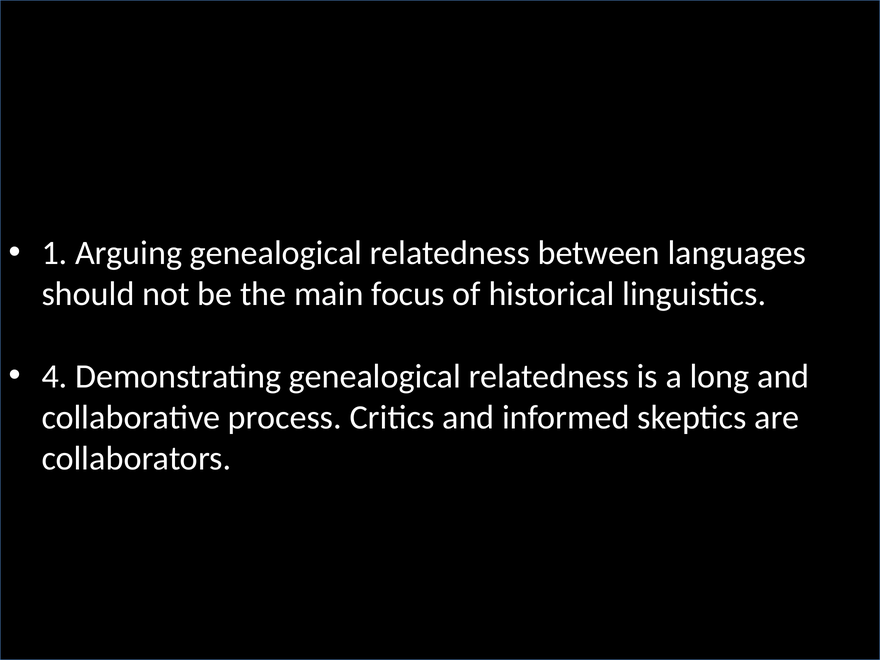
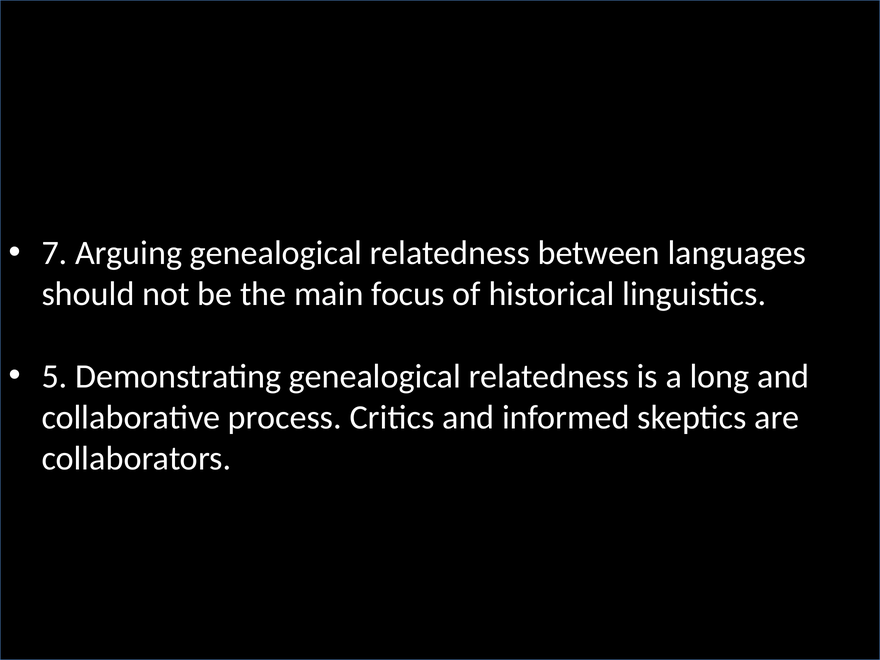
1: 1 -> 7 (55, 253)
4: 4 -> 5 (55, 376)
